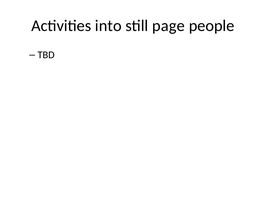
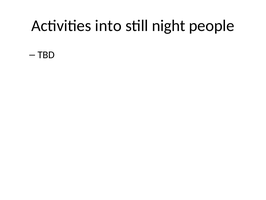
page: page -> night (169, 26)
